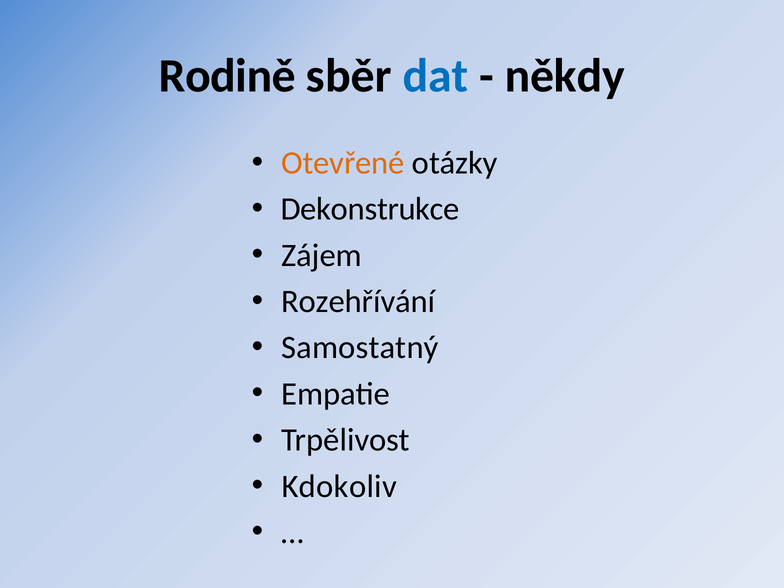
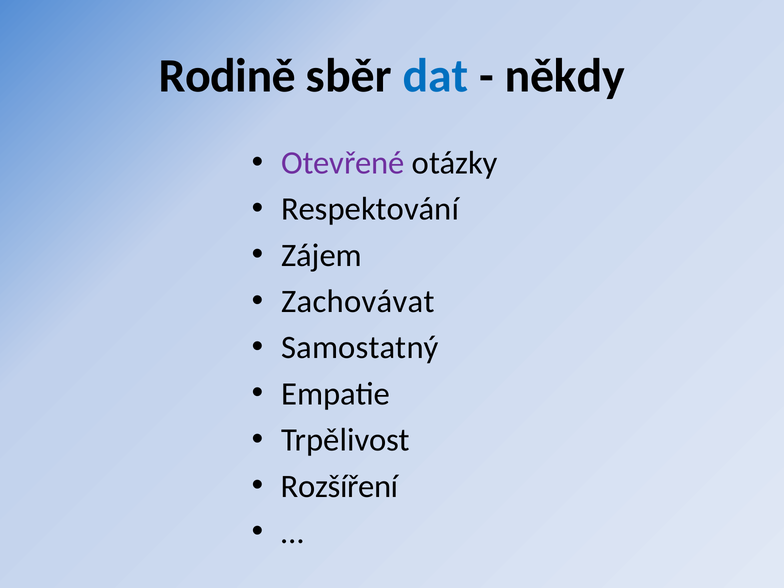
Otevřené colour: orange -> purple (343, 163)
Dekonstrukce: Dekonstrukce -> Respektování (370, 209)
Rozehřívání: Rozehřívání -> Zachovávat (358, 302)
Kdokoliv: Kdokoliv -> Rozšíření (340, 486)
